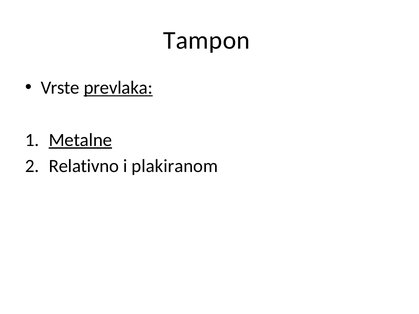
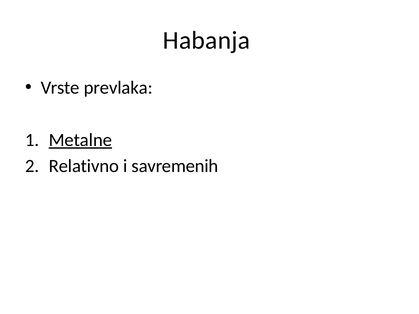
Tampon: Tampon -> Habanja (206, 41)
prevlaka underline: present -> none (118, 88)
plakiranom: plakiranom -> savremenih (175, 166)
